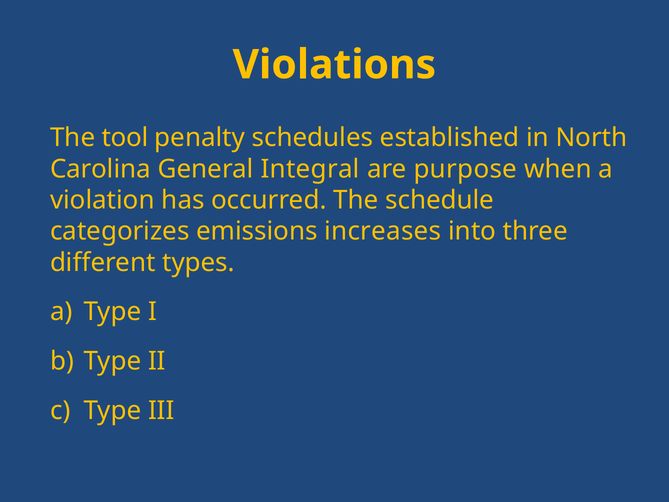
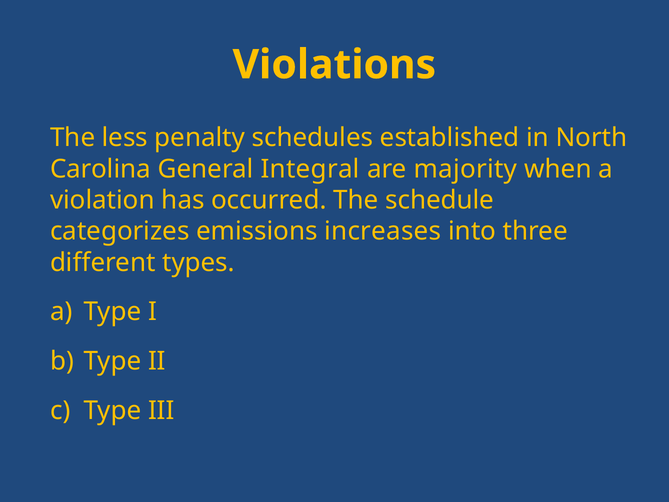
tool: tool -> less (125, 138)
purpose: purpose -> majority (465, 169)
